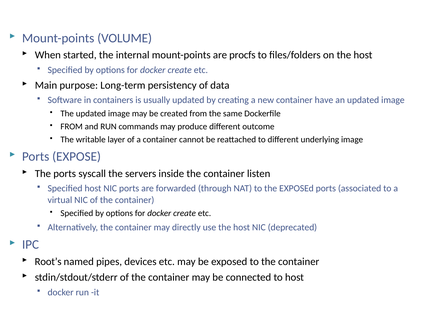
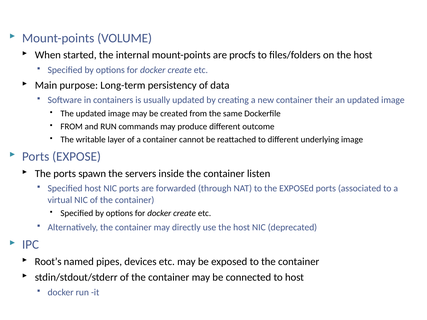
have: have -> their (324, 100)
syscall: syscall -> spawn (92, 174)
